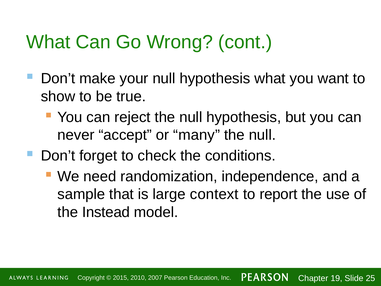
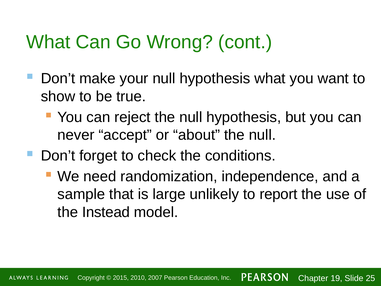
many: many -> about (197, 135)
context: context -> unlikely (214, 194)
